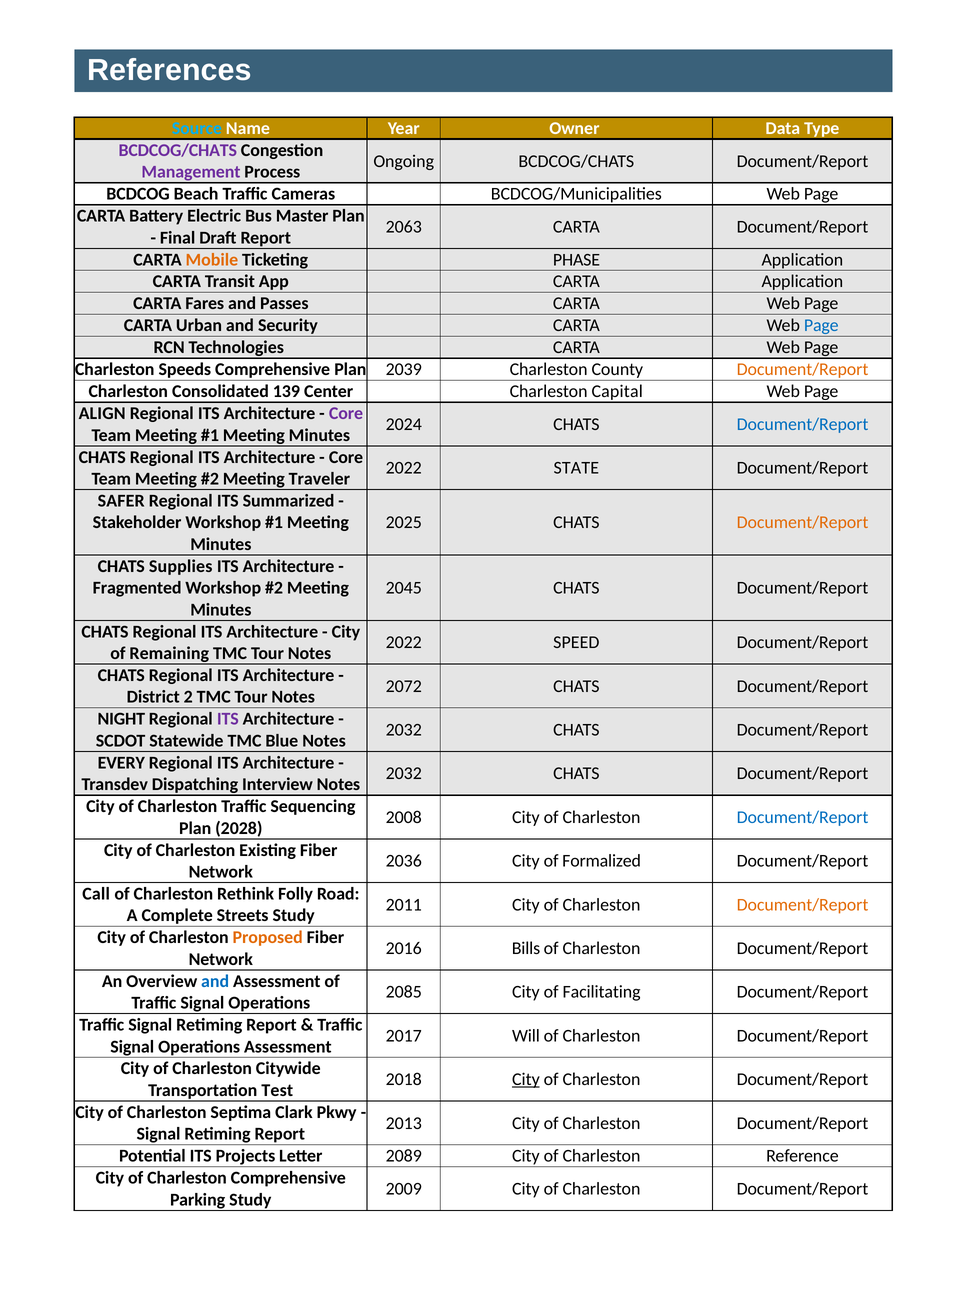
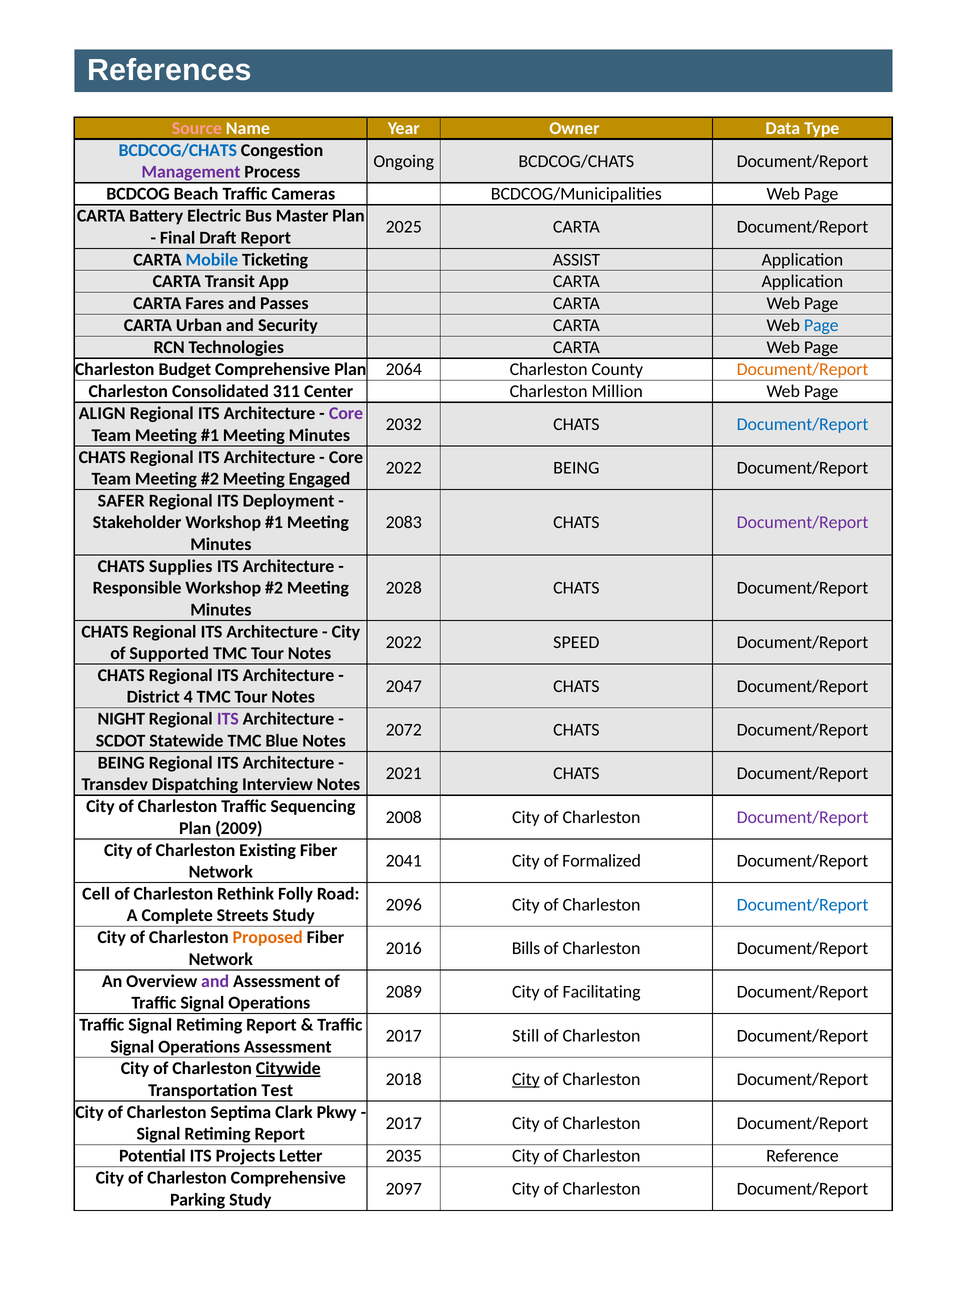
Source colour: light blue -> pink (197, 128)
BCDCOG/CHATS colour: purple -> blue (178, 150)
2063: 2063 -> 2025 (404, 227)
Mobile colour: orange -> blue (212, 260)
PHASE: PHASE -> ASSIST (576, 260)
Speeds: Speeds -> Budget (185, 370)
2039: 2039 -> 2064 (404, 370)
139: 139 -> 311 (286, 392)
Capital: Capital -> Million (617, 392)
2024: 2024 -> 2032 (404, 424)
2022 STATE: STATE -> BEING (576, 468)
Traveler: Traveler -> Engaged (319, 479)
Summarized: Summarized -> Deployment (289, 501)
2025: 2025 -> 2083 (404, 523)
Document/Report colour: orange -> purple (803, 523)
Fragmented: Fragmented -> Responsible (137, 588)
2045: 2045 -> 2028 (404, 588)
Remaining: Remaining -> Supported (169, 654)
2072: 2072 -> 2047 (404, 686)
2: 2 -> 4 (188, 697)
2032: 2032 -> 2072 (404, 730)
EVERY: EVERY -> BEING (121, 763)
2032: 2032 -> 2021 (404, 774)
Document/Report colour: blue -> purple (803, 817)
2028: 2028 -> 2009 (239, 828)
2036: 2036 -> 2041 (404, 861)
Call: Call -> Cell (96, 894)
2011: 2011 -> 2096 (404, 905)
Document/Report colour: orange -> blue (803, 905)
and colour: blue -> purple (215, 981)
2085: 2085 -> 2089 (404, 992)
Will: Will -> Still (526, 1036)
Citywide underline: none -> present (288, 1069)
2013: 2013 -> 2017 (404, 1123)
2089: 2089 -> 2035 (404, 1156)
2009: 2009 -> 2097 (404, 1189)
